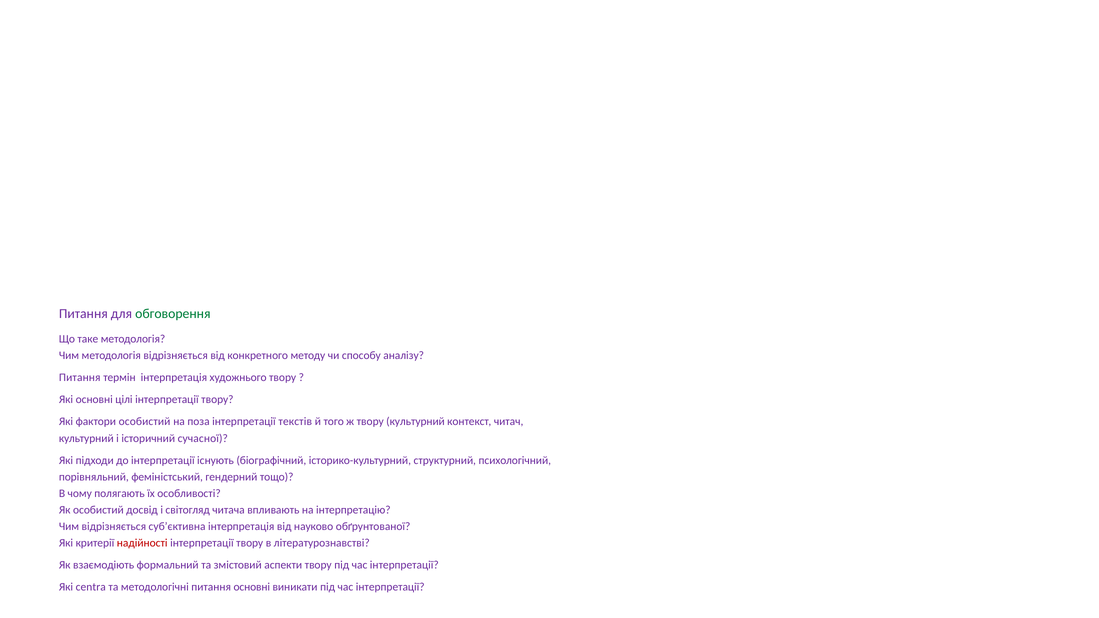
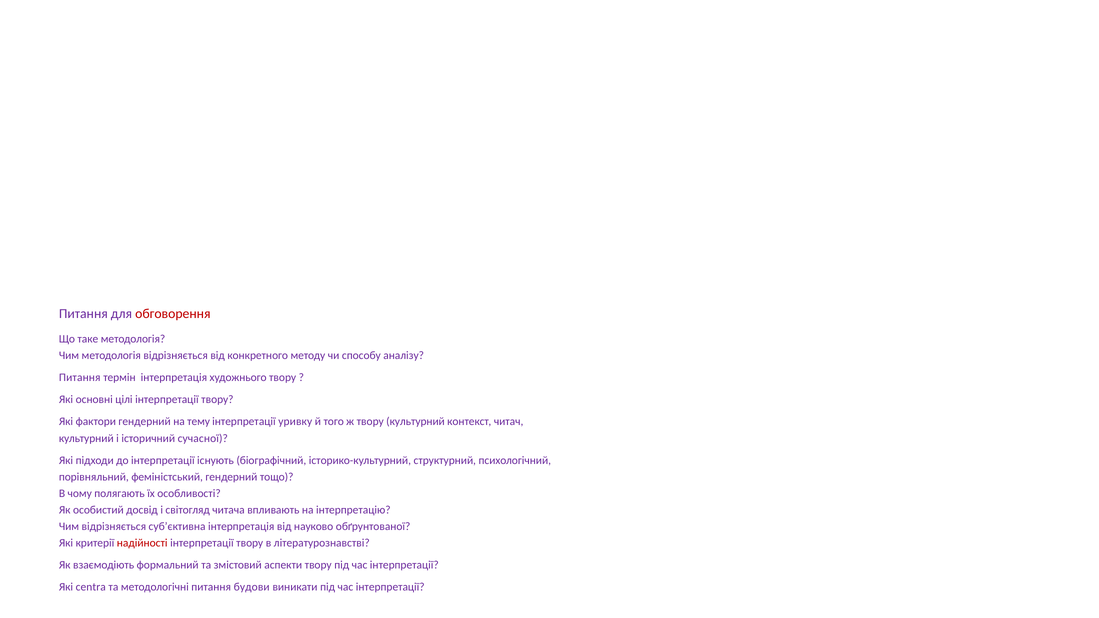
обговорення colour: green -> red (173, 314)
фактори особистий: особистий -> гендерний (145, 422)
поза: поза -> тему (199, 422)
текстів: текстів -> уривку (295, 422)
питання основні: основні -> будови (252, 587)
